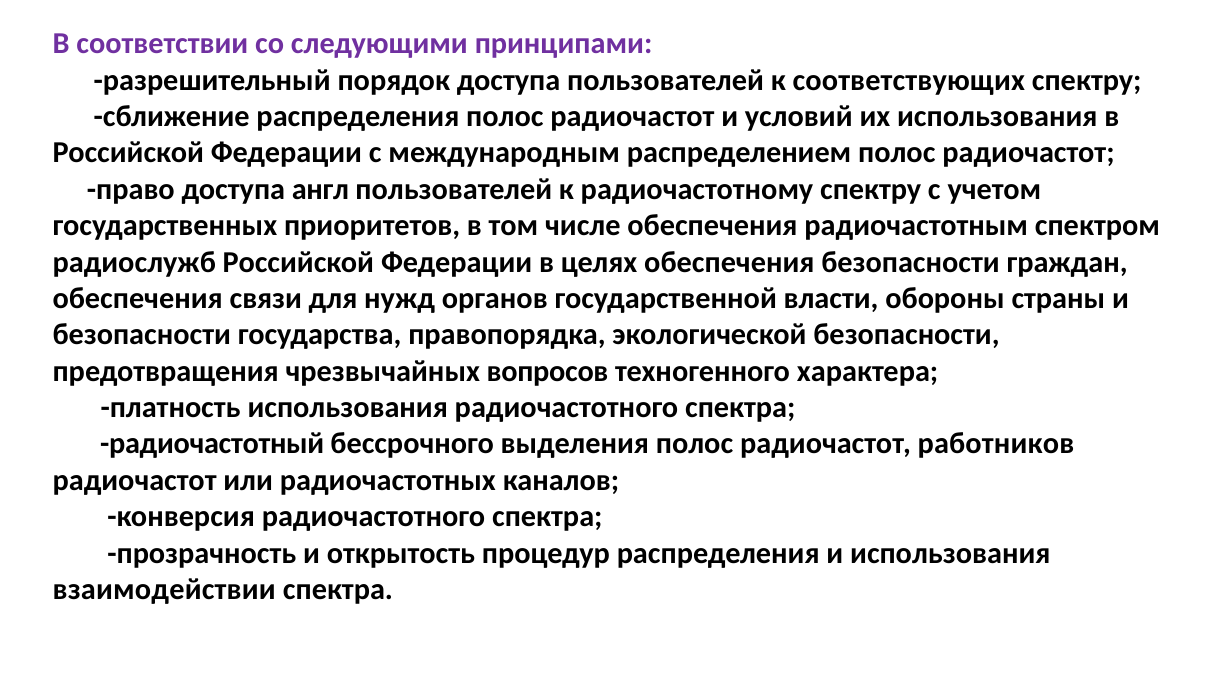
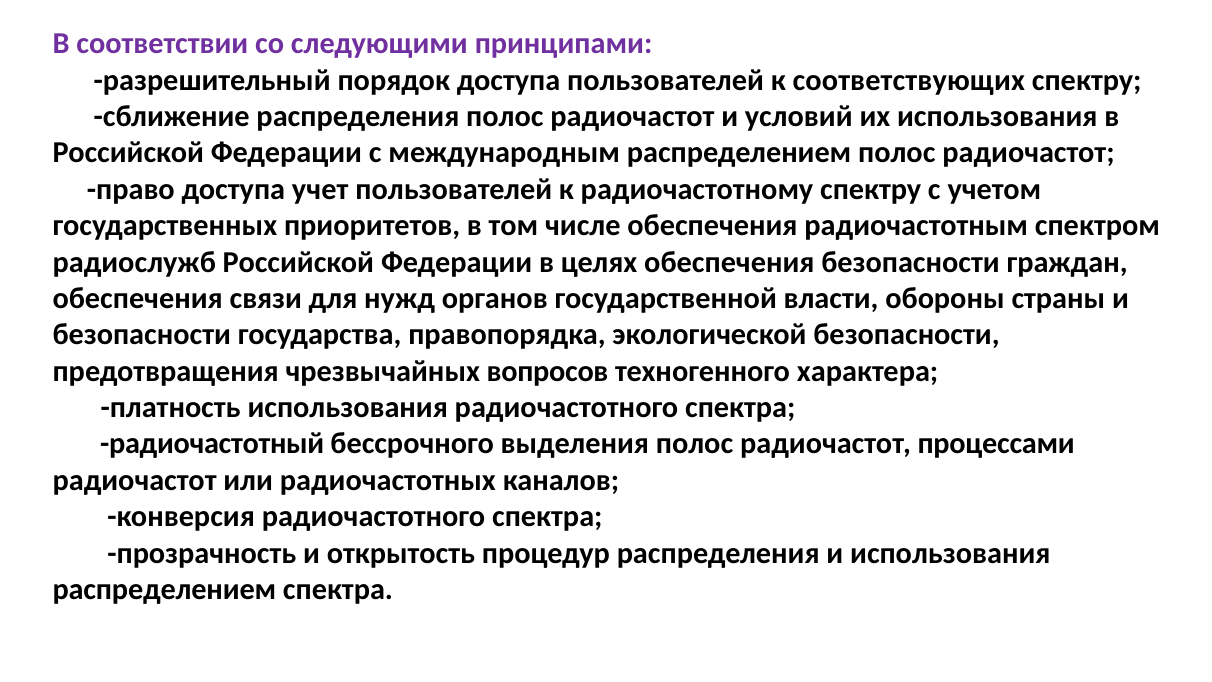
англ: англ -> учет (320, 189)
работников: работников -> процессами (996, 444)
взаимодействии: взаимодействии -> распределением (164, 589)
